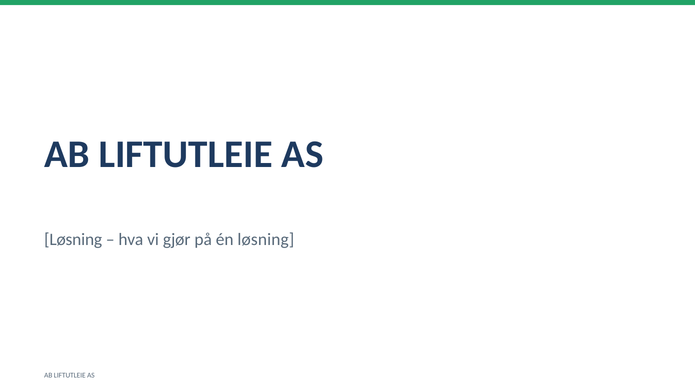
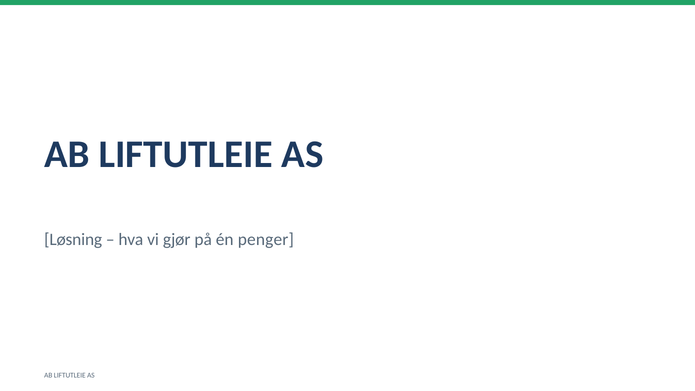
én løsning: løsning -> penger (266, 239)
